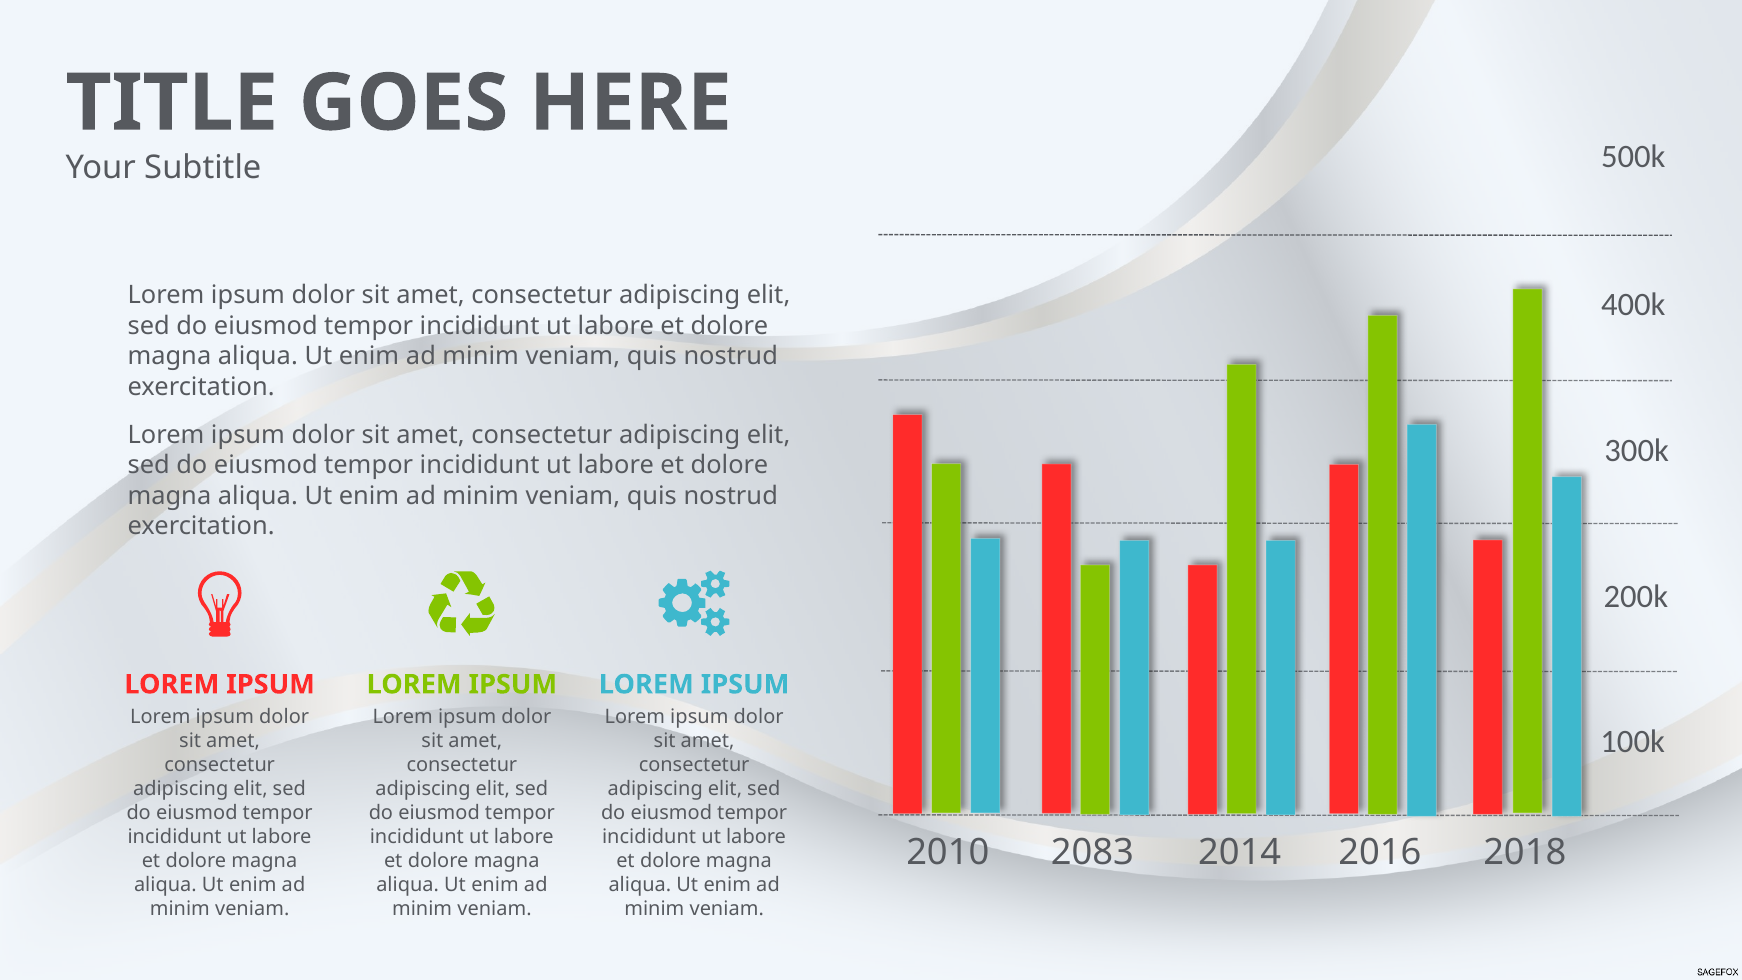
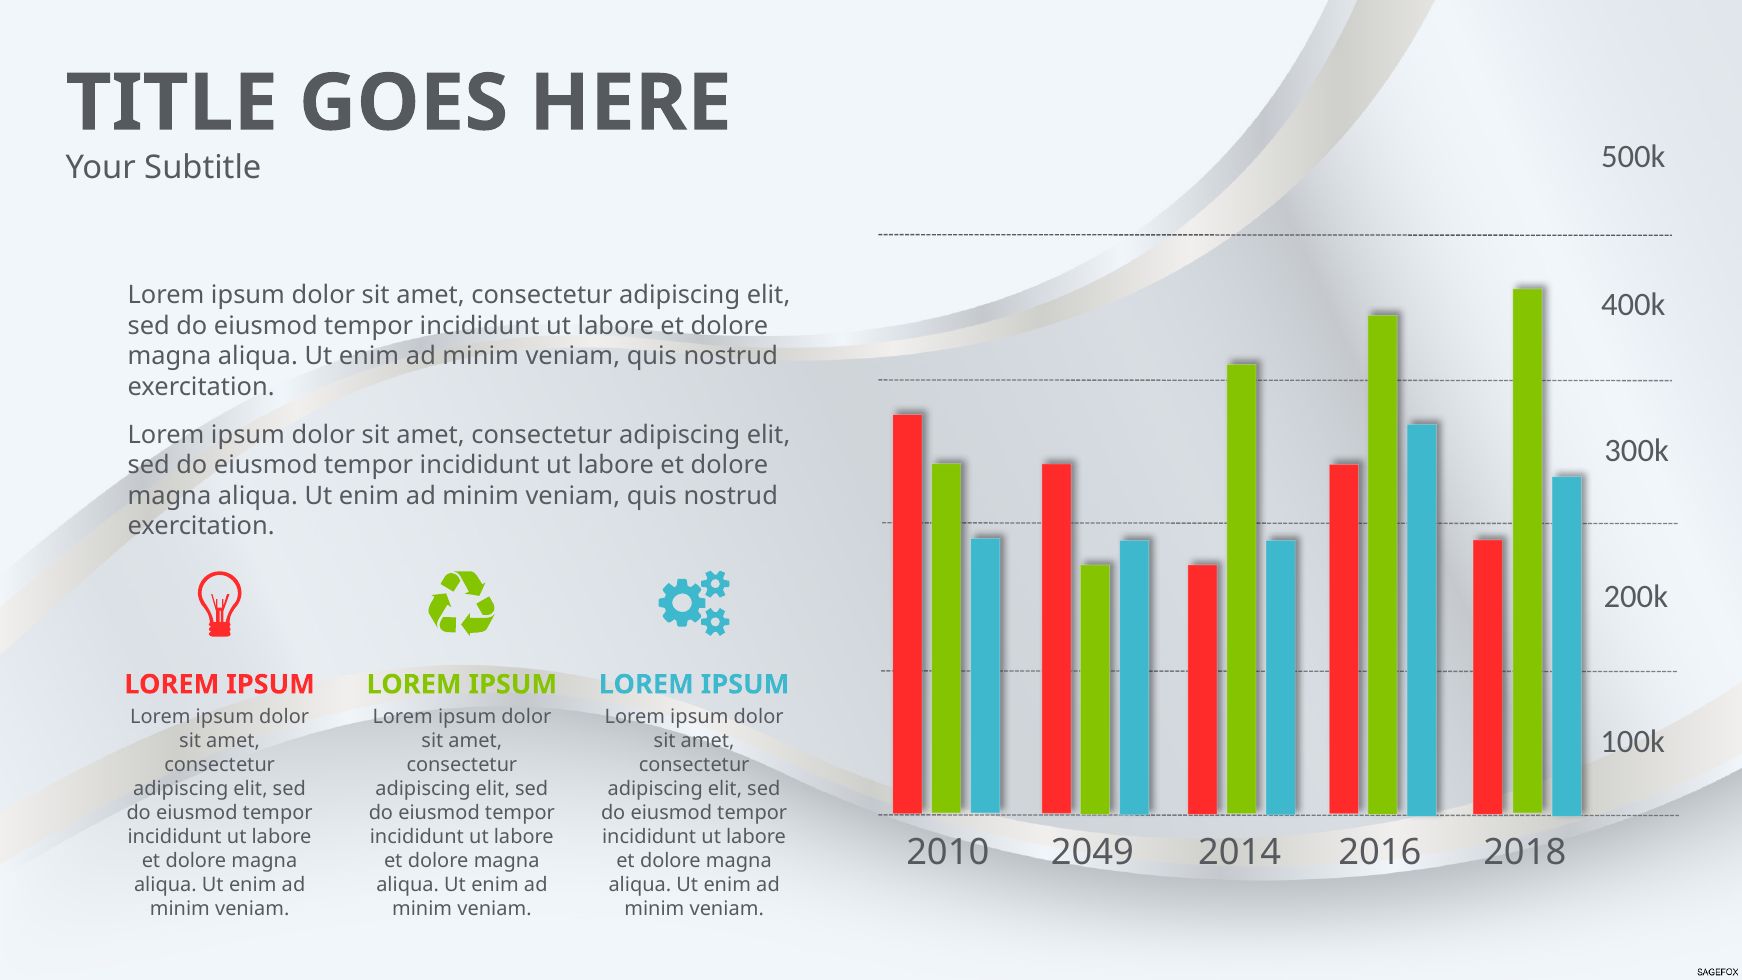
2083: 2083 -> 2049 (1092, 852)
